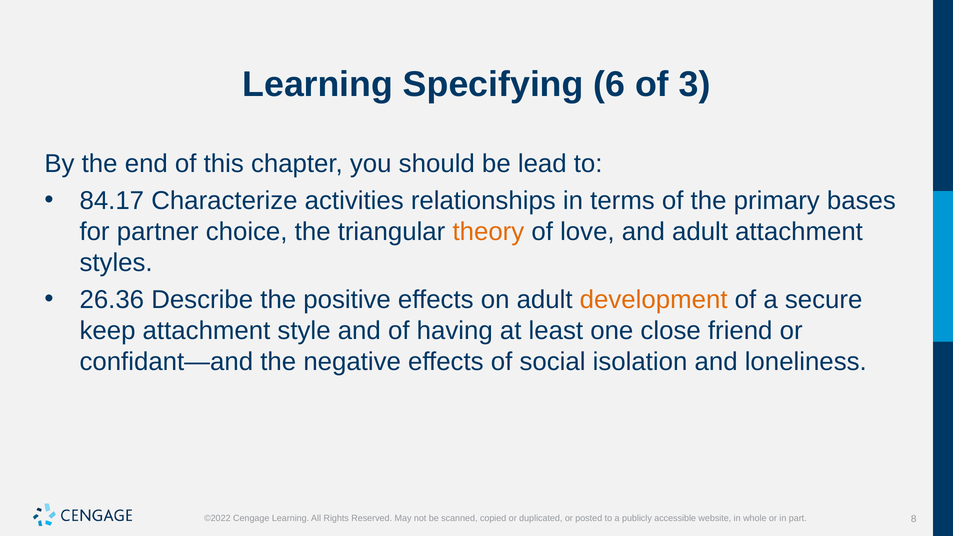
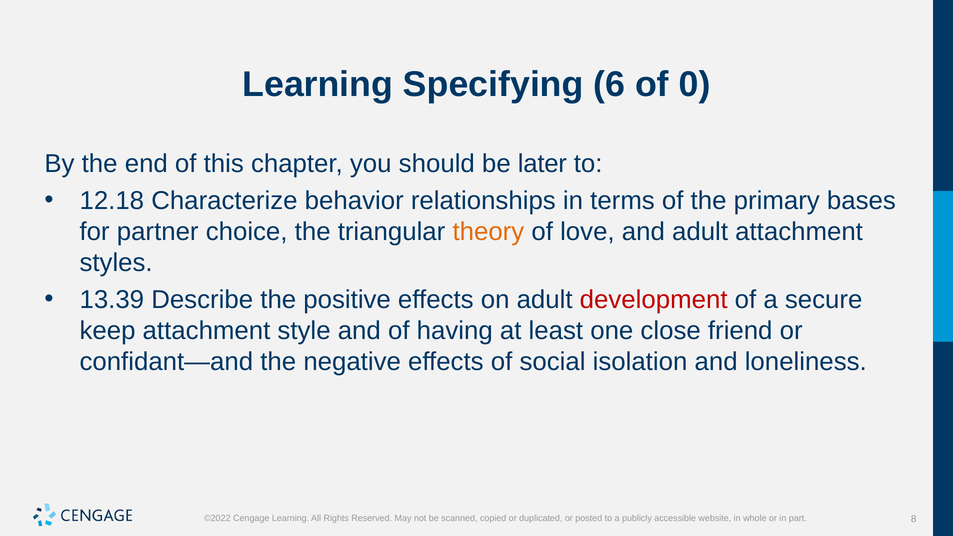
3: 3 -> 0 (695, 84)
lead: lead -> later (542, 164)
84.17: 84.17 -> 12.18 (112, 201)
activities: activities -> behavior (354, 201)
26.36: 26.36 -> 13.39 (112, 300)
development colour: orange -> red (654, 300)
